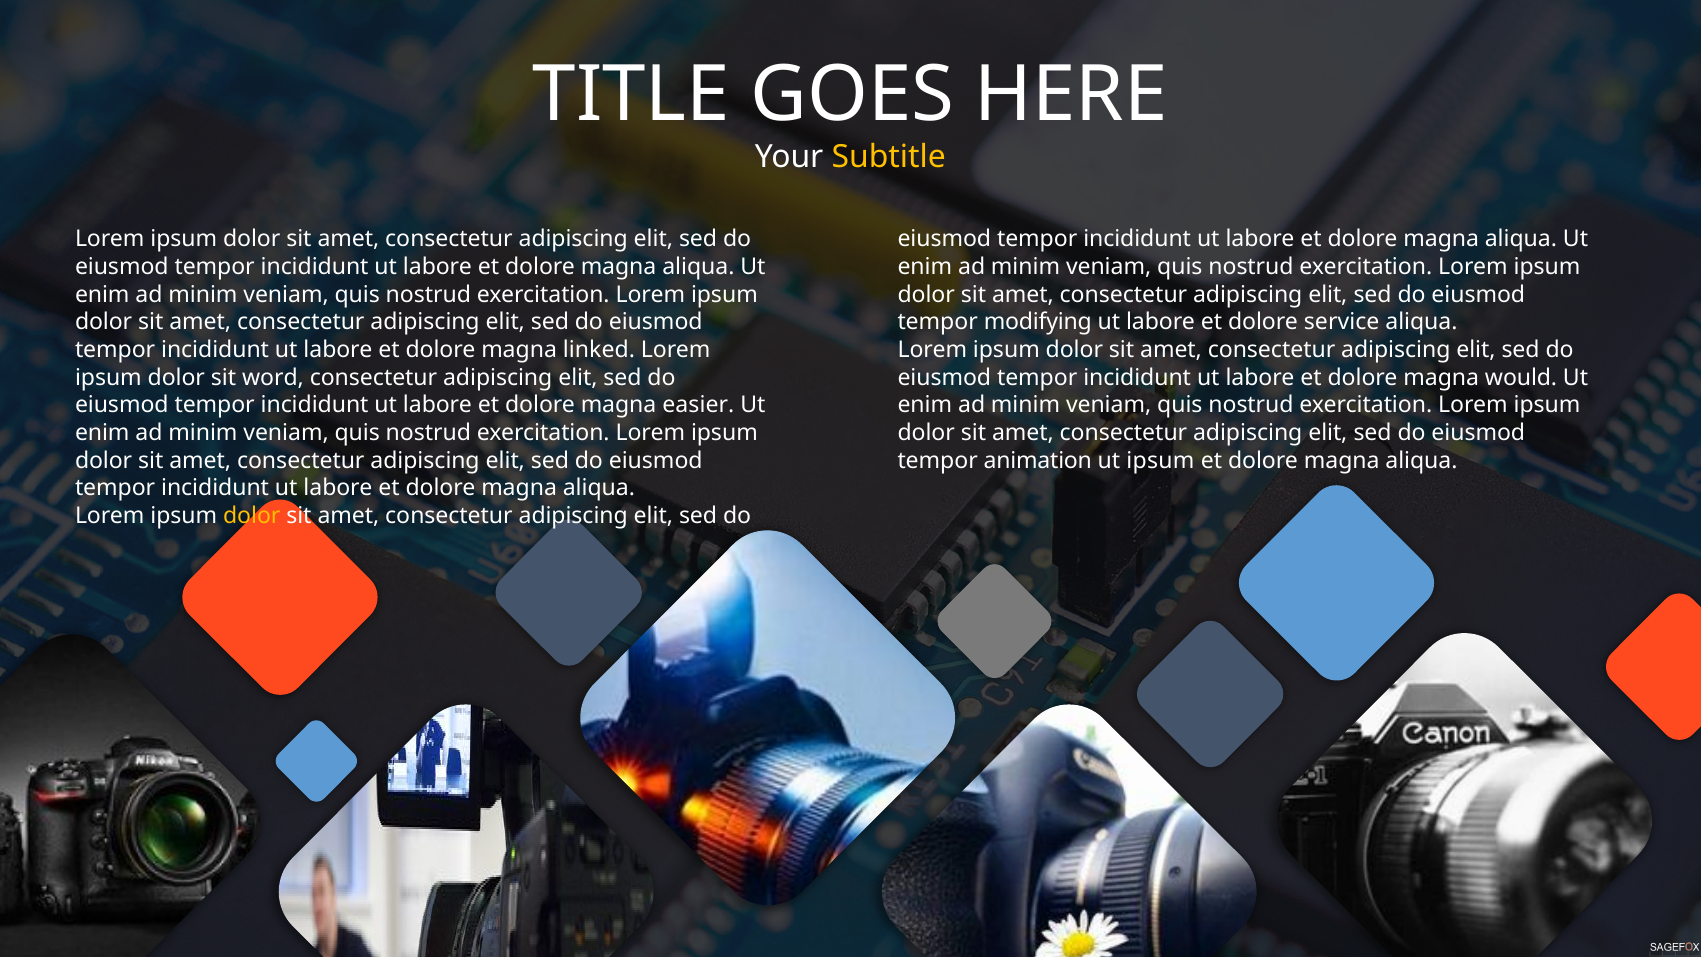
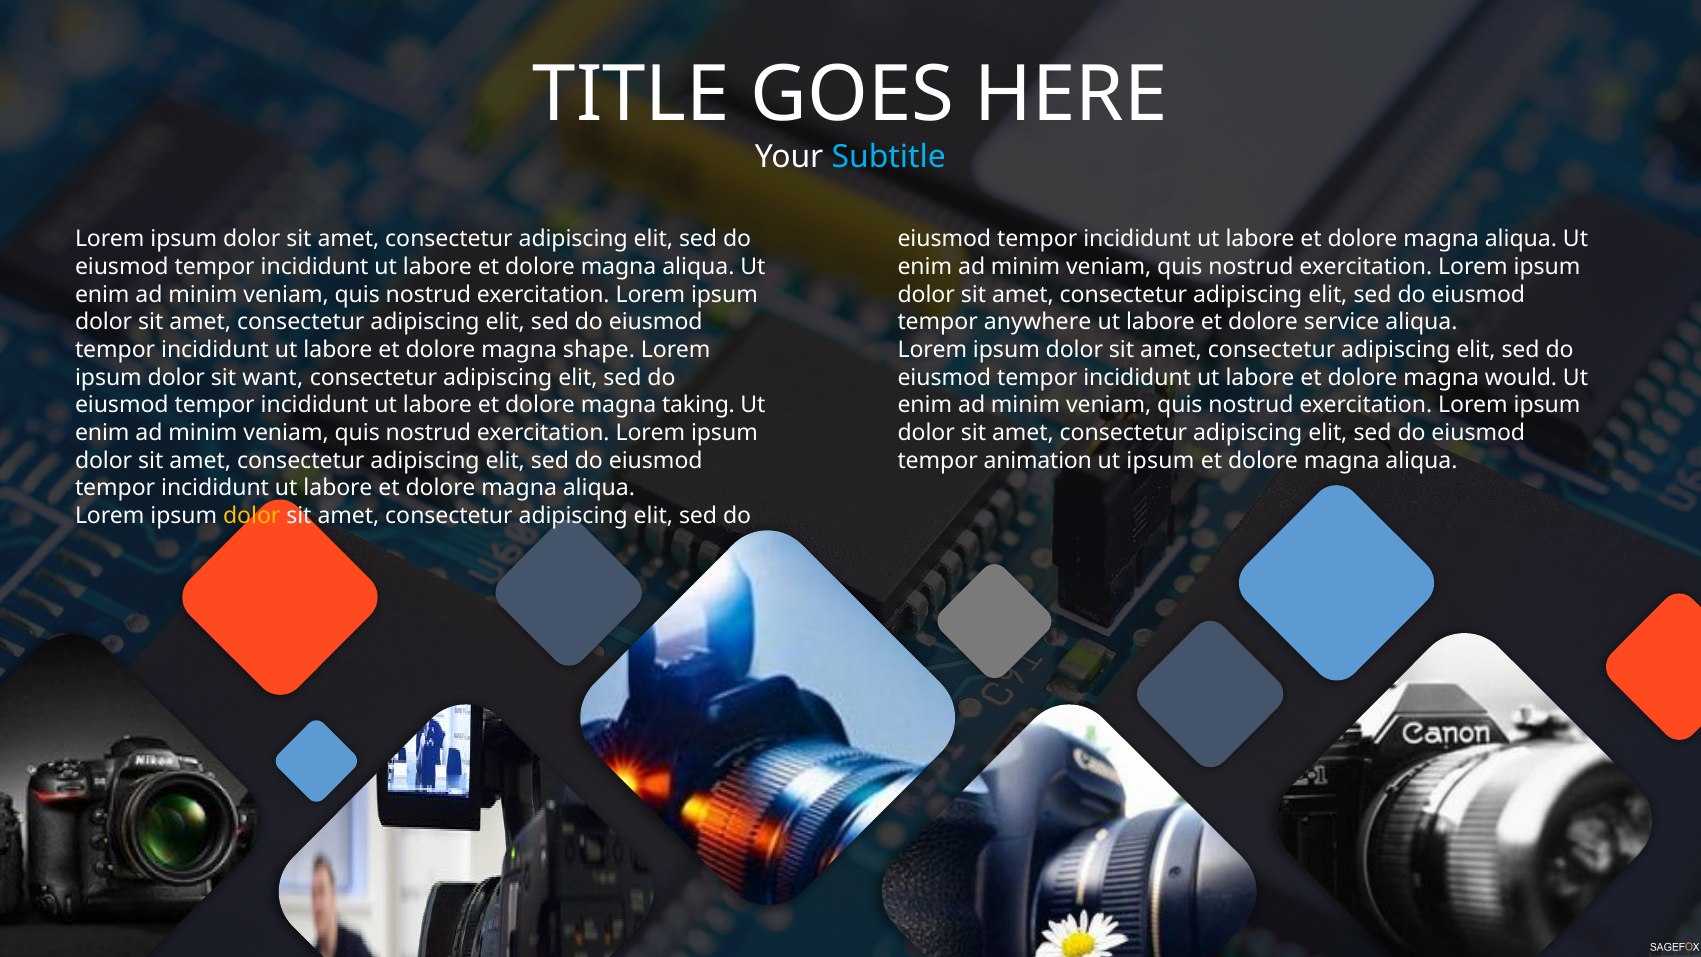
Subtitle colour: yellow -> light blue (889, 157)
modifying: modifying -> anywhere (1038, 322)
linked: linked -> shape (599, 350)
word: word -> want (273, 378)
easier: easier -> taking (699, 405)
